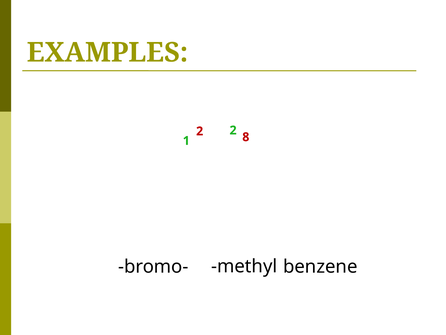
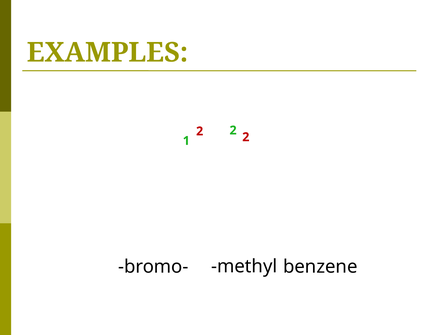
8: 8 -> 2 (246, 137)
